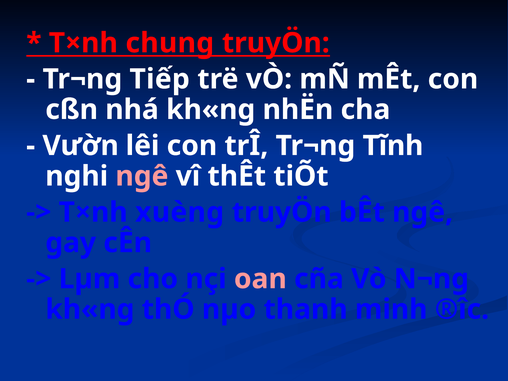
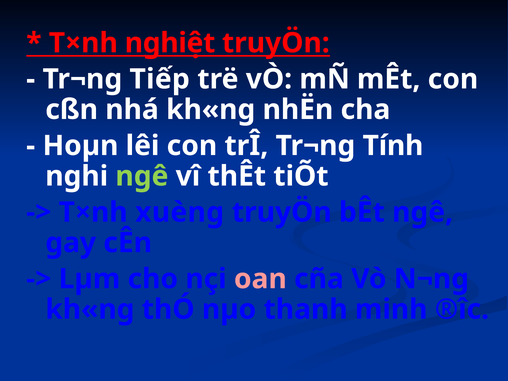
chung: chung -> nghiệt (170, 43)
Vườn: Vườn -> Hoµn (80, 146)
Tĩnh: Tĩnh -> Tính (393, 146)
ngê colour: pink -> light green (142, 176)
